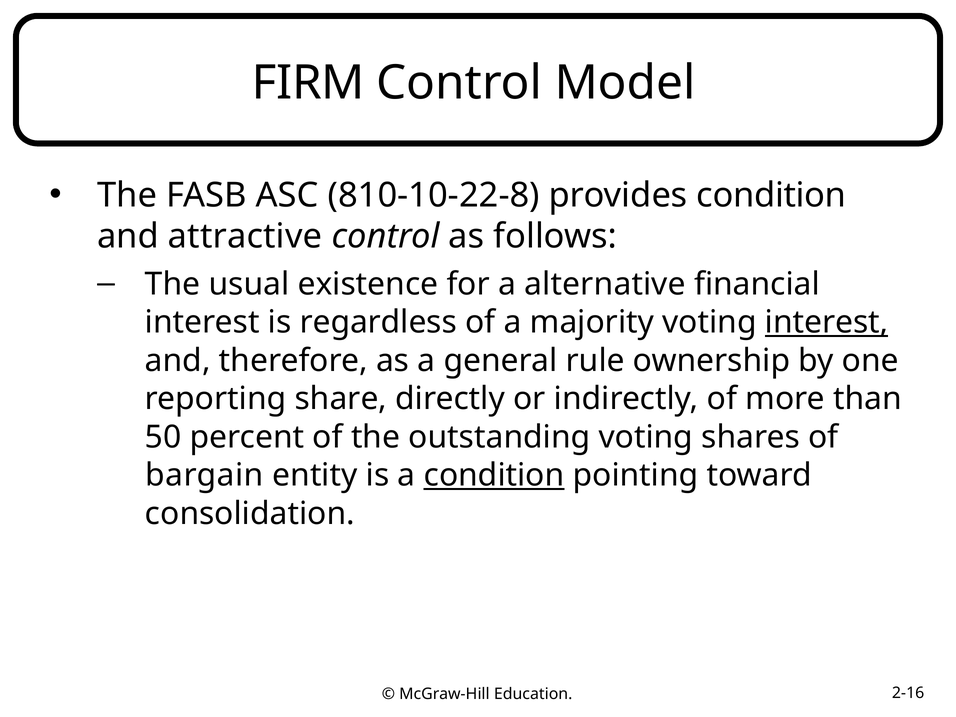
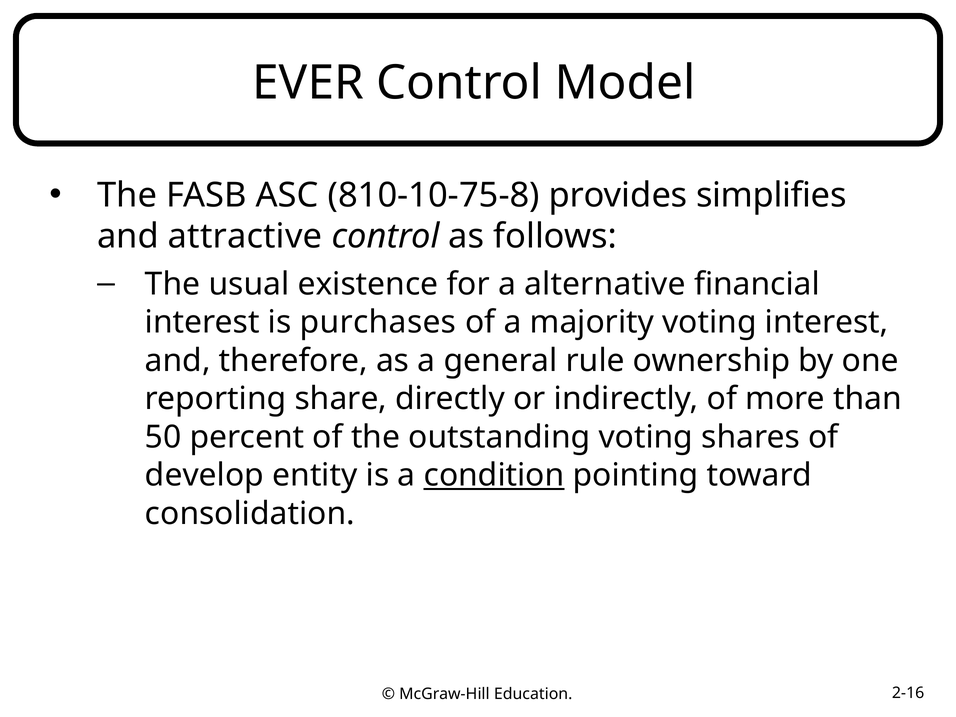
FIRM: FIRM -> EVER (308, 83)
810-10-22-8: 810-10-22-8 -> 810-10-75-8 (434, 195)
provides condition: condition -> simplifies (771, 195)
regardless: regardless -> purchases (378, 322)
interest underline: present -> none (827, 322)
bargain: bargain -> develop (205, 475)
